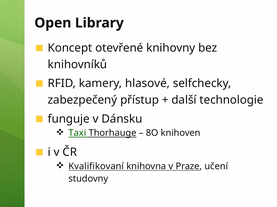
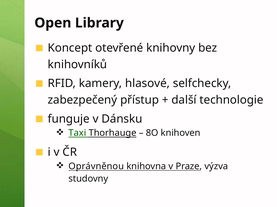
Kvalifikovaní: Kvalifikovaní -> Oprávněnou (96, 167)
učení: učení -> výzva (216, 167)
